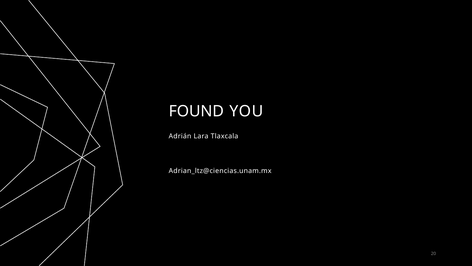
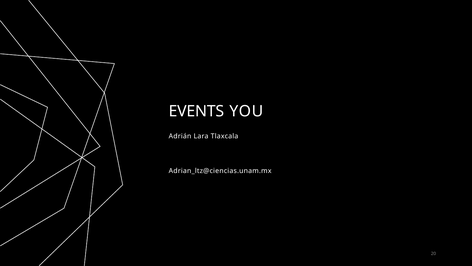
FOUND: FOUND -> EVENTS (196, 111)
